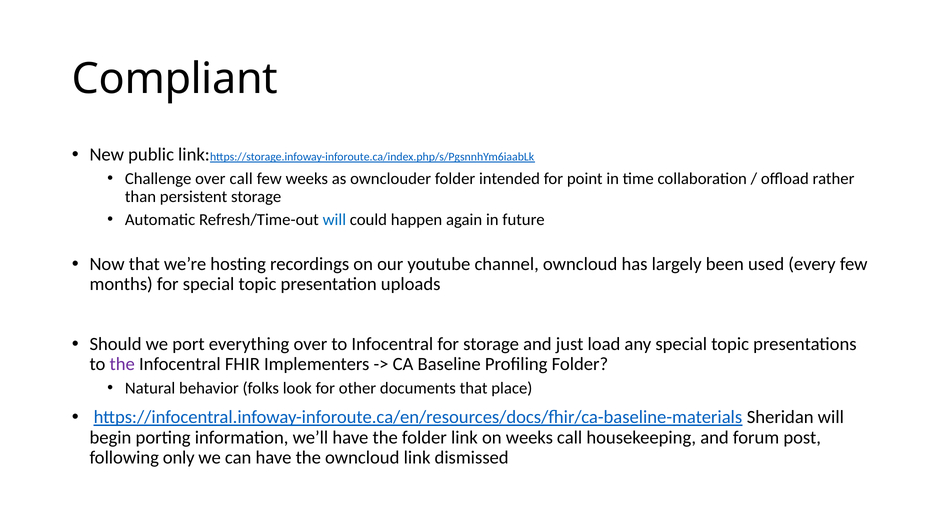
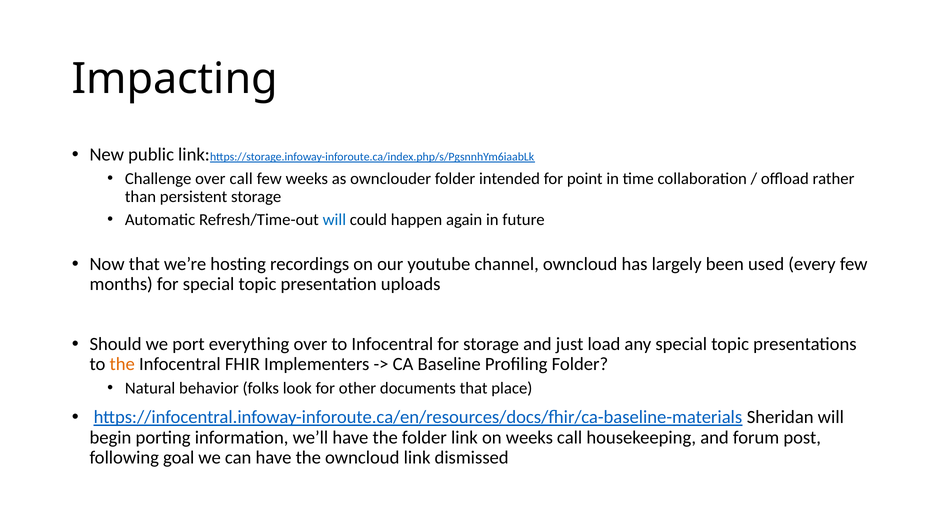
Compliant: Compliant -> Impacting (175, 79)
the colour: purple -> orange (122, 364)
only: only -> goal (179, 458)
